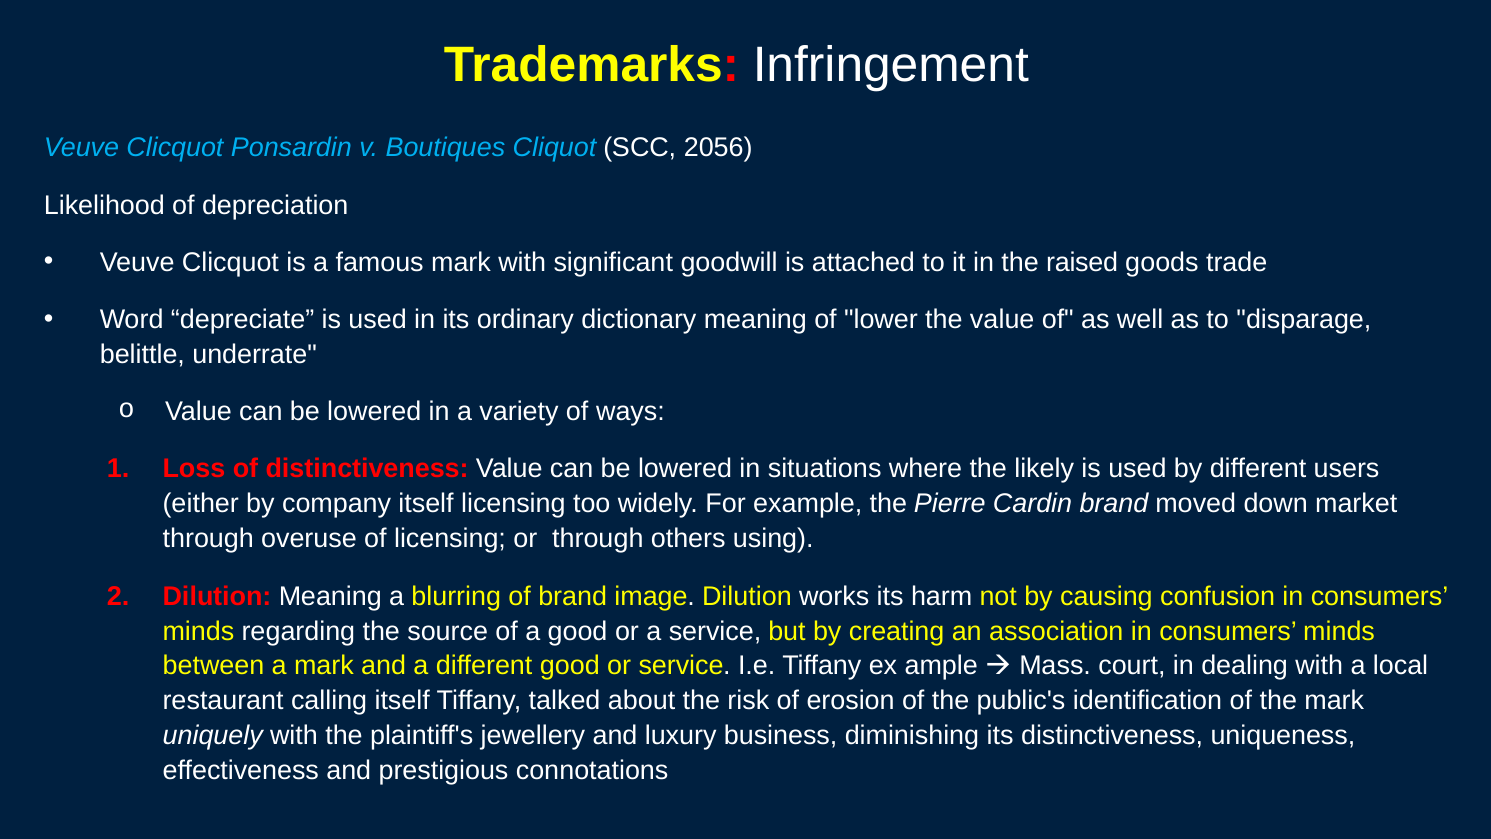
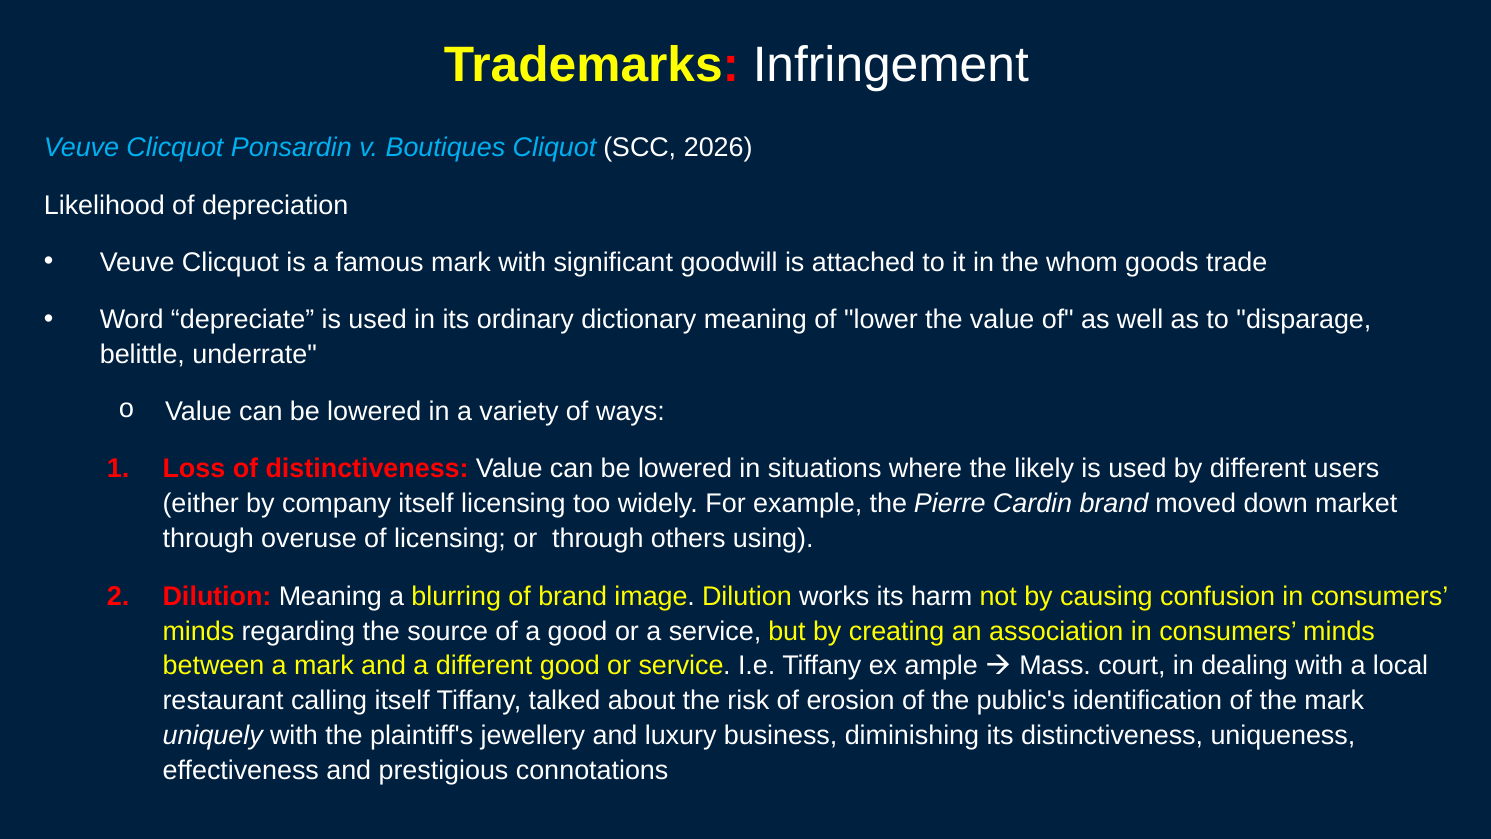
2056: 2056 -> 2026 (718, 148)
raised: raised -> whom (1082, 262)
